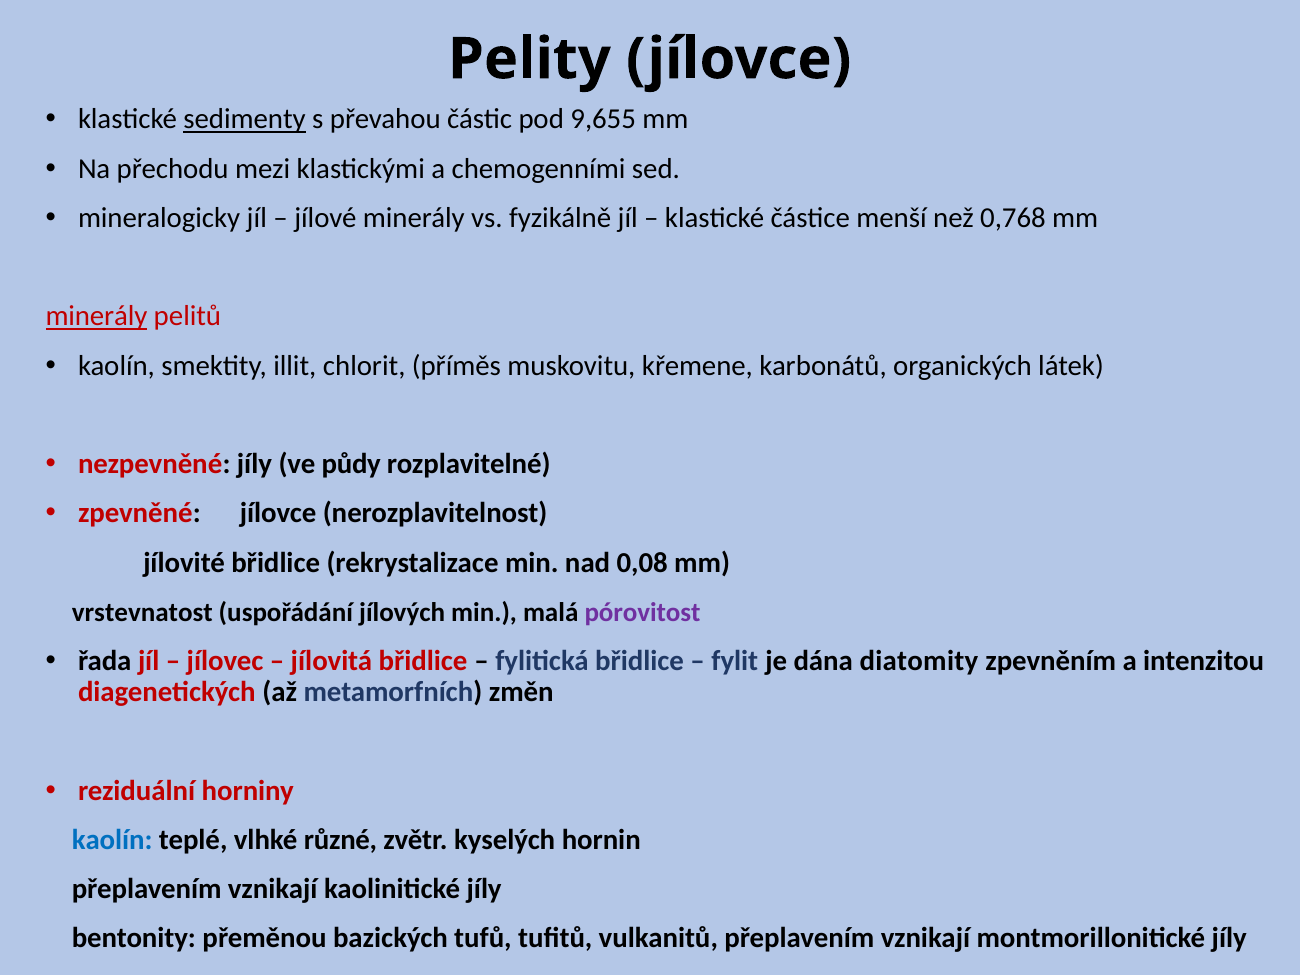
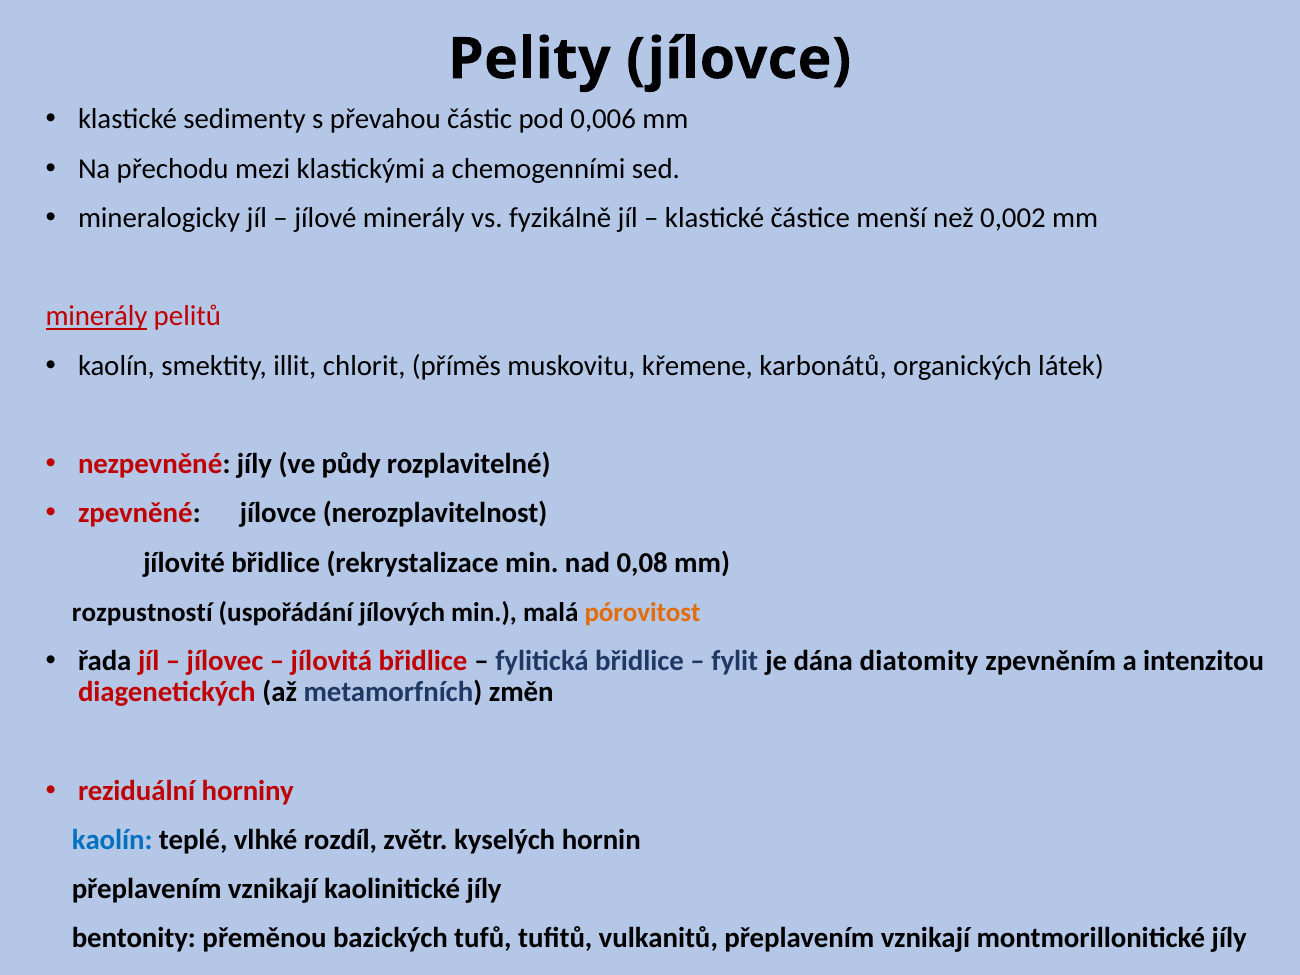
sedimenty underline: present -> none (245, 119)
9,655: 9,655 -> 0,006 (603, 119)
0,768: 0,768 -> 0,002 (1013, 218)
vrstevnatost: vrstevnatost -> rozpustností (142, 612)
pórovitost colour: purple -> orange (642, 612)
různé: různé -> rozdíl (340, 840)
